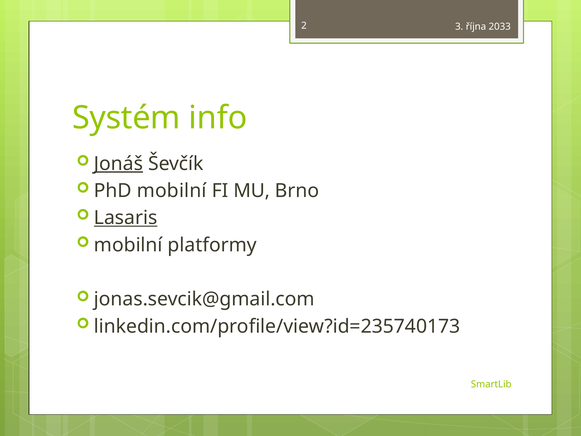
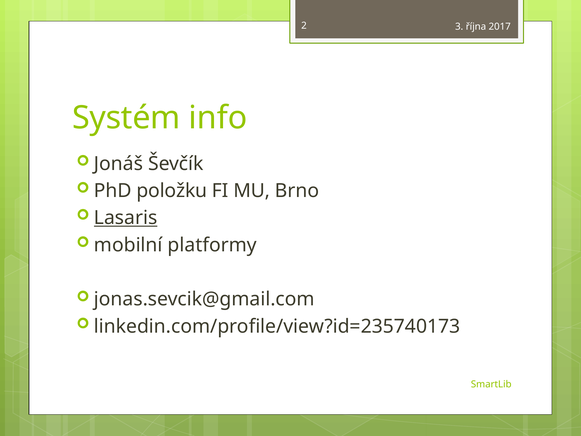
2033: 2033 -> 2017 (500, 27)
Jonáš underline: present -> none (118, 164)
PhD mobilní: mobilní -> položku (172, 191)
